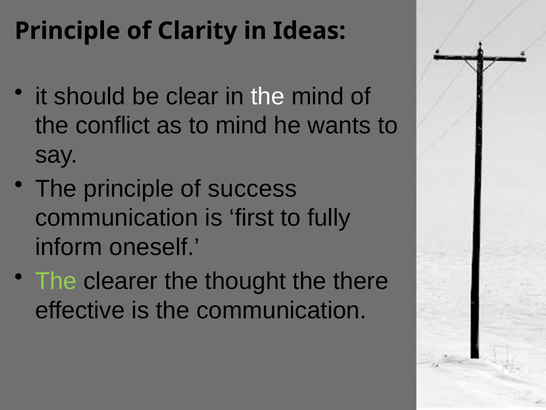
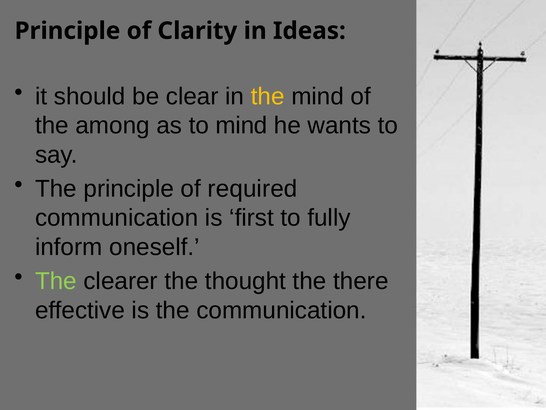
the colour: white -> yellow (268, 96)
conflict: conflict -> among (113, 125)
success: success -> required (253, 189)
